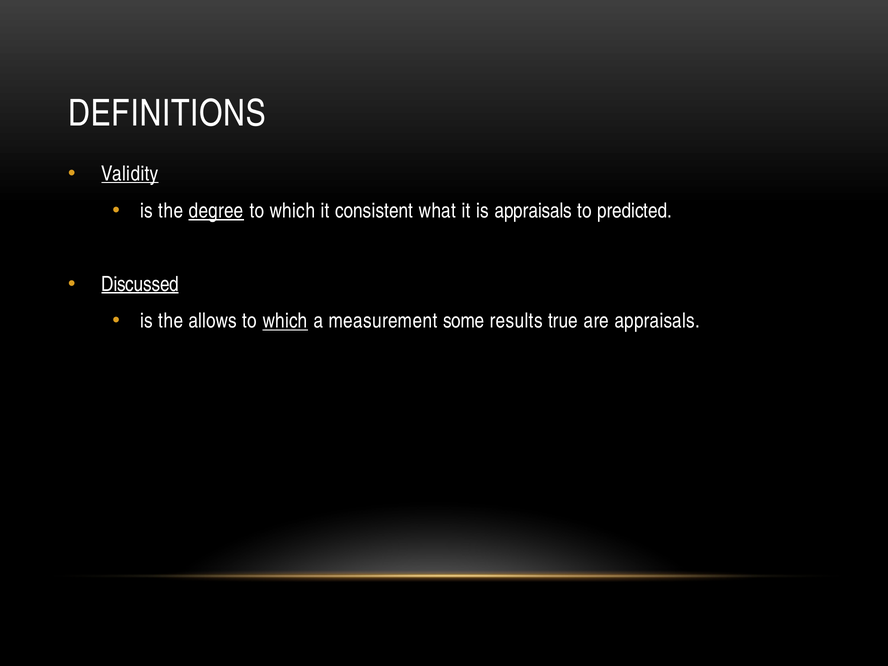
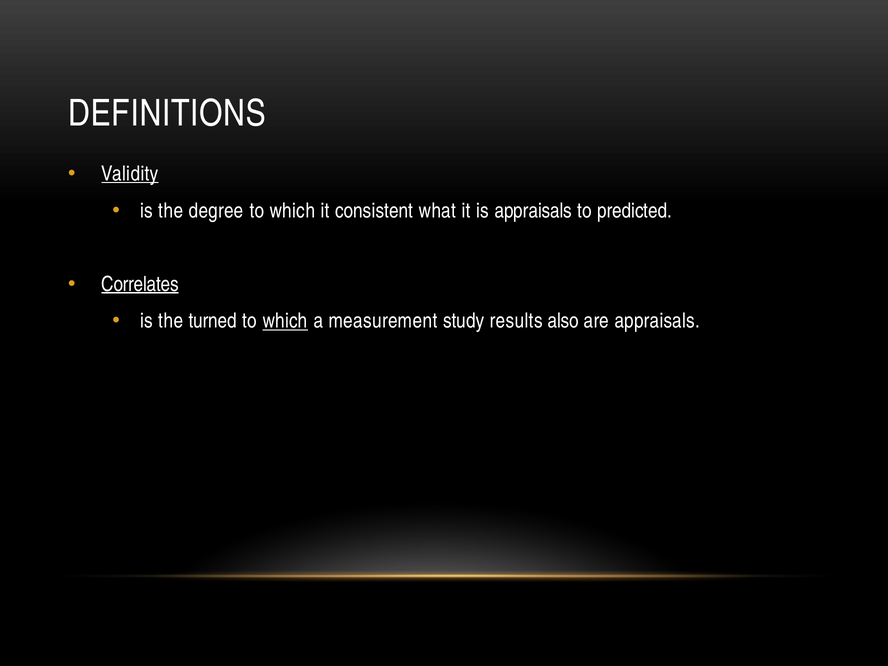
degree underline: present -> none (216, 211)
Discussed: Discussed -> Correlates (140, 284)
allows: allows -> turned (213, 321)
some: some -> study (464, 321)
true: true -> also (563, 321)
